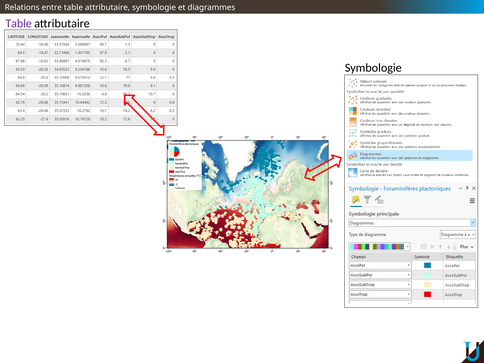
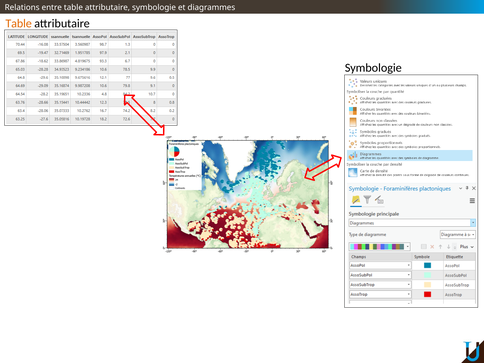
Table colour: purple -> orange (19, 23)
